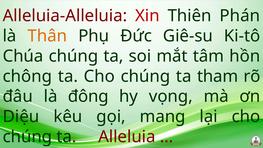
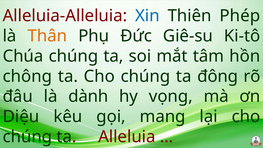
Xin colour: red -> blue (147, 16)
Phán: Phán -> Phép (240, 16)
tham: tham -> đông (218, 76)
đông: đông -> dành (88, 96)
